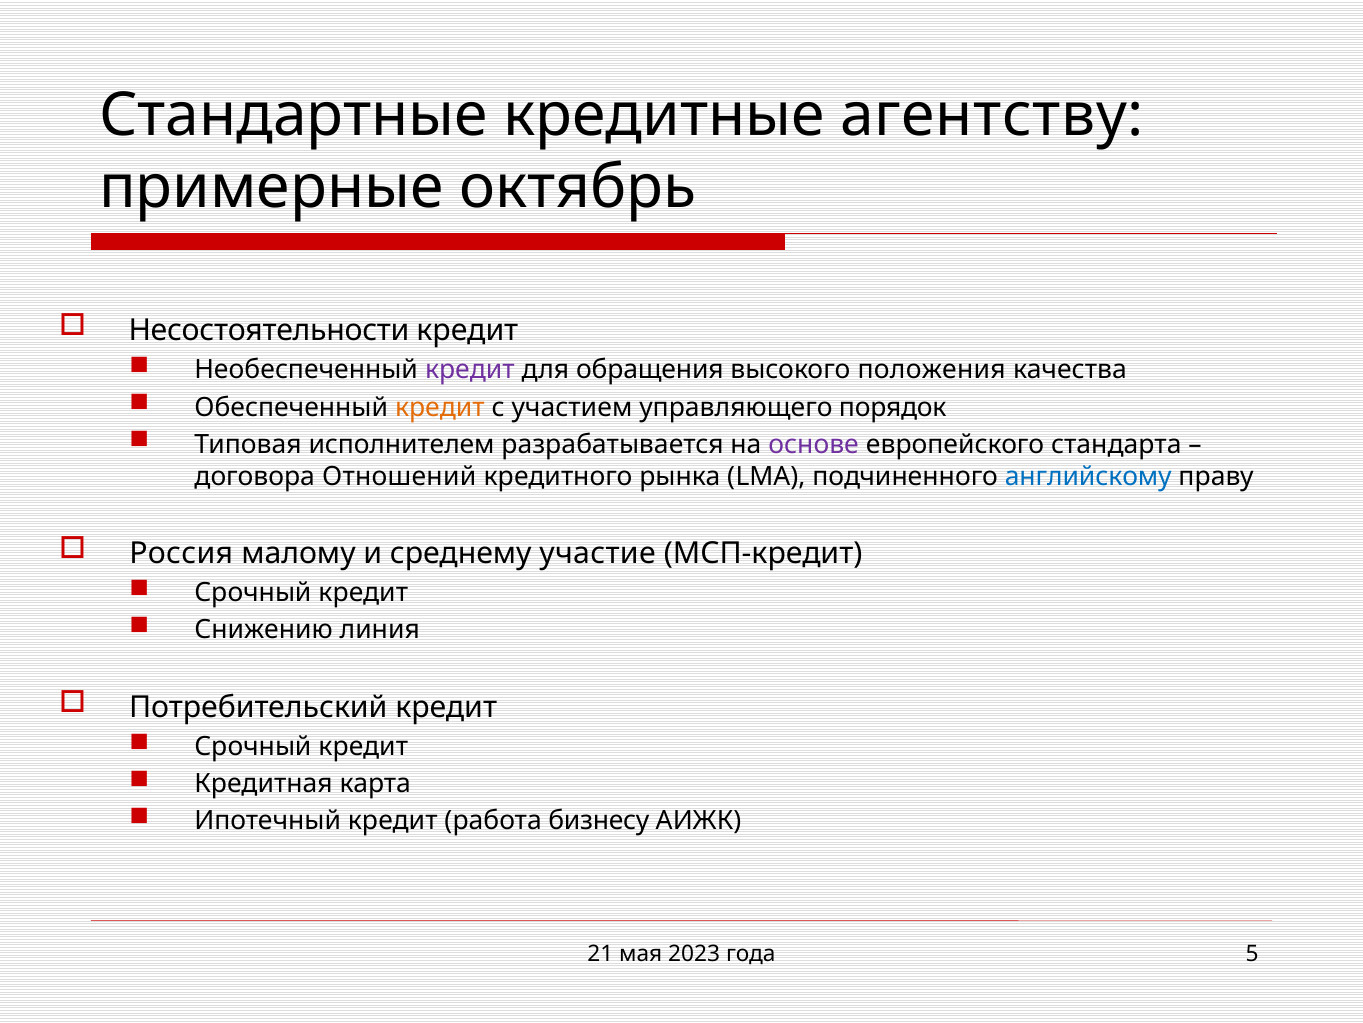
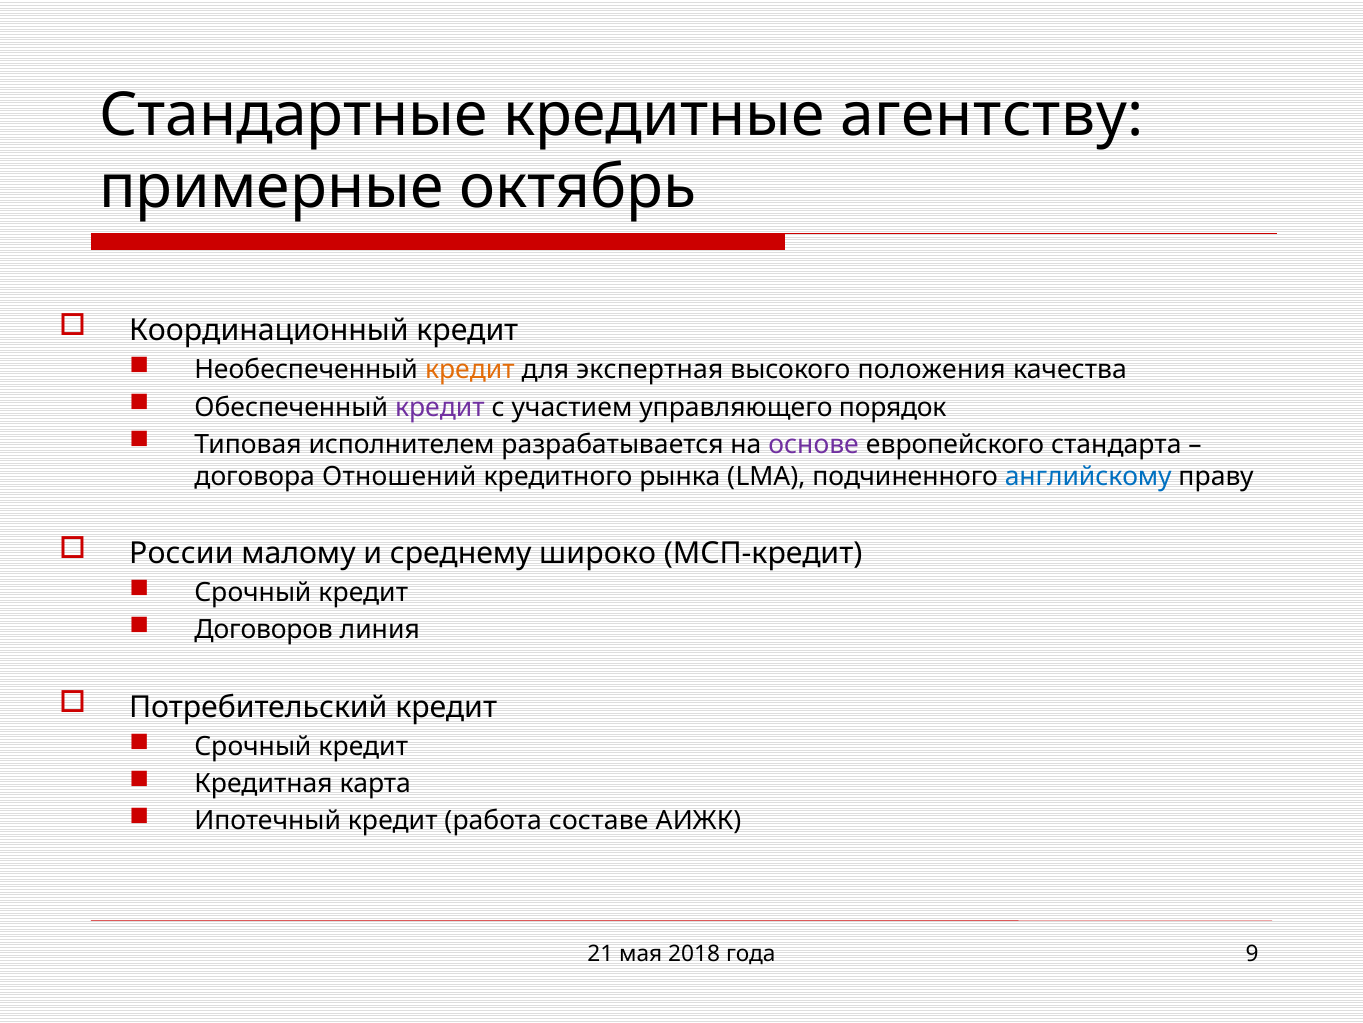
Несостоятельности: Несостоятельности -> Координационный (269, 331)
кредит colour: purple -> orange (470, 370)
обращения: обращения -> экспертная (650, 370)
кредит colour: orange -> purple (440, 407)
Россия: Россия -> России (181, 553)
участие: участие -> широко (598, 553)
Снижению: Снижению -> Договоров (264, 630)
бизнесу: бизнесу -> составе (599, 821)
2023: 2023 -> 2018 (694, 953)
5: 5 -> 9 (1252, 953)
